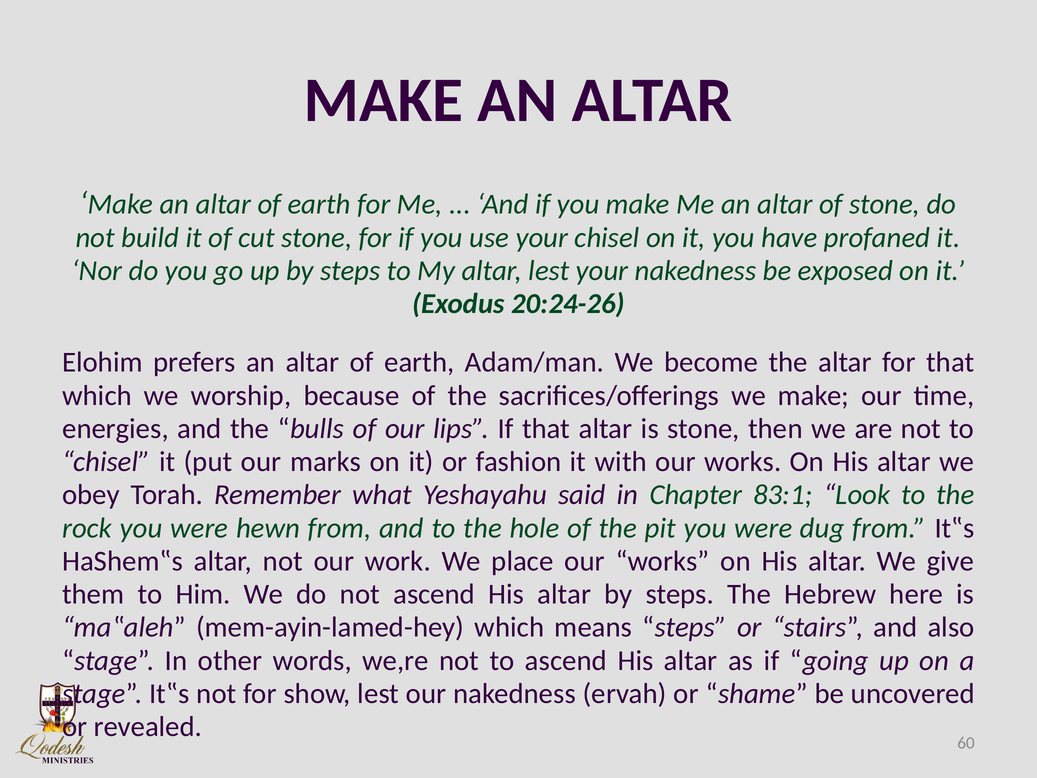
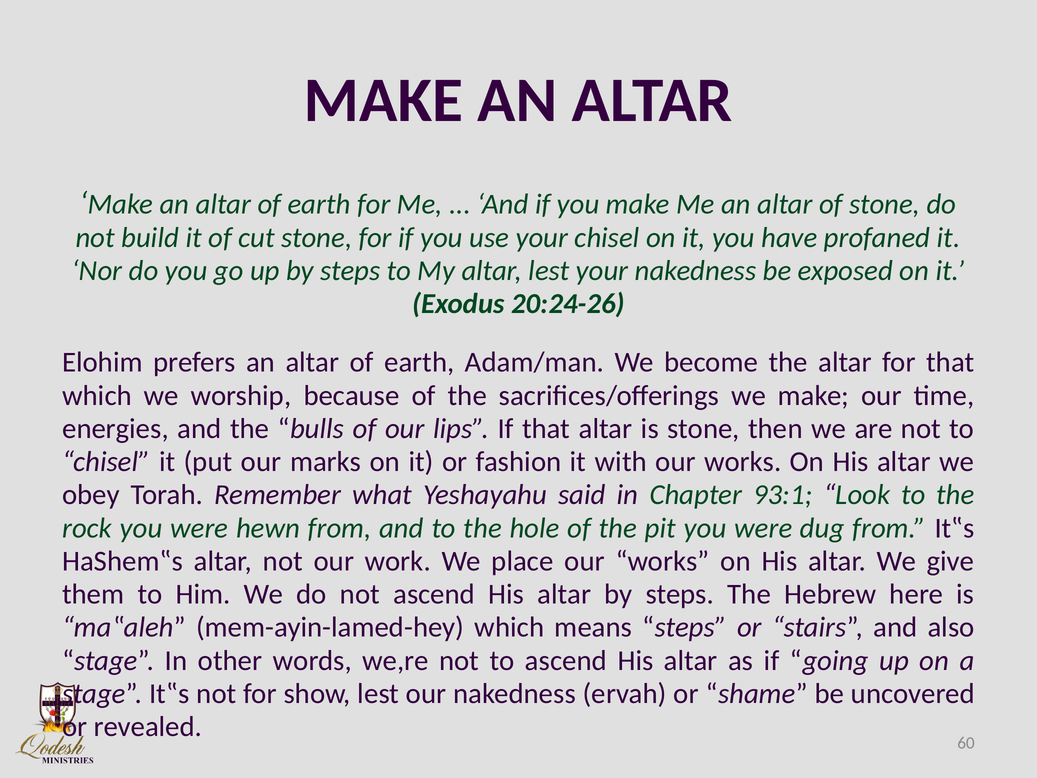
83:1: 83:1 -> 93:1 (783, 495)
